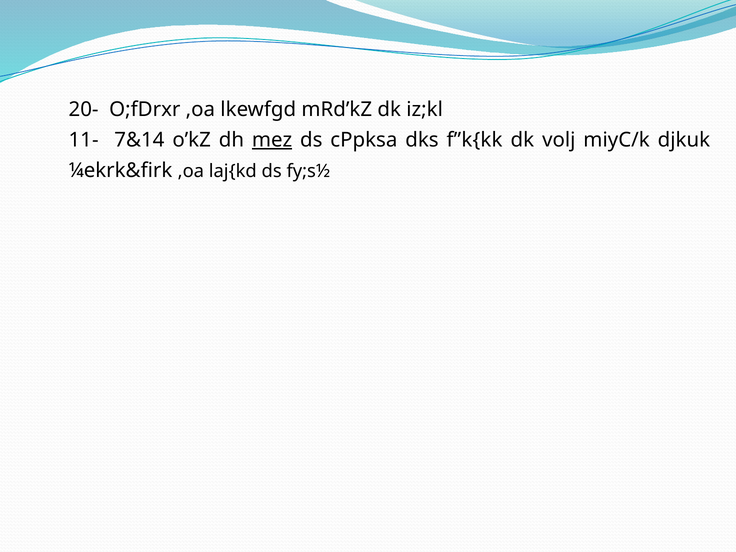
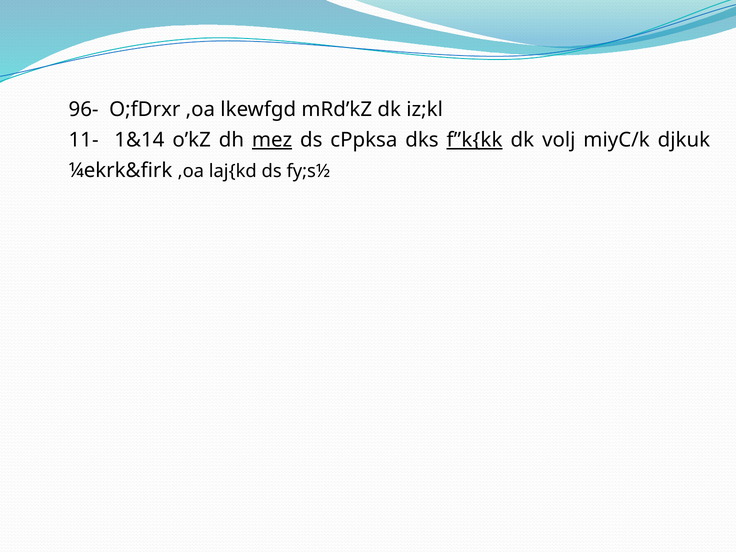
20-: 20- -> 96- (84, 109)
7&14: 7&14 -> 1&14 (139, 140)
f”k{kk underline: none -> present (475, 140)
